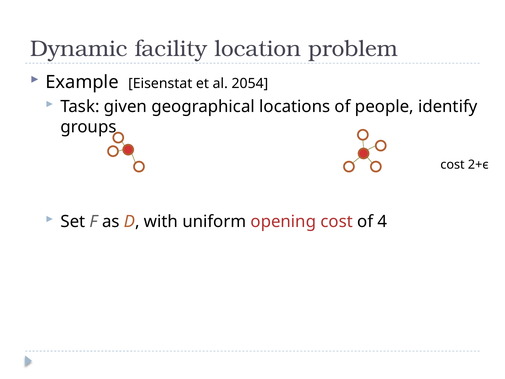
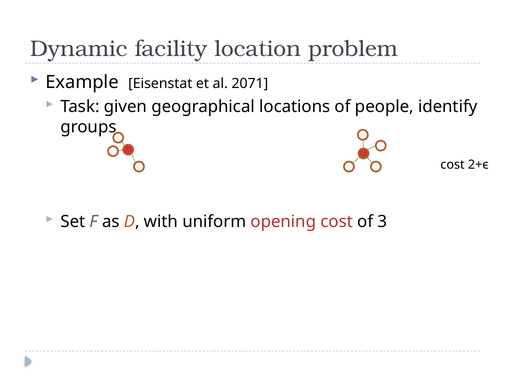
2054: 2054 -> 2071 (250, 83)
4: 4 -> 3 (382, 222)
